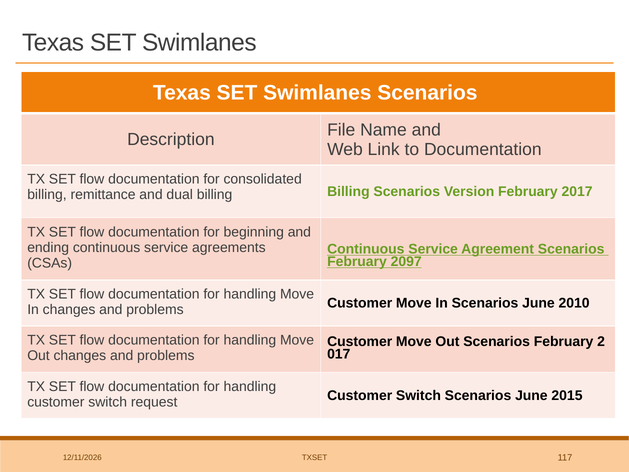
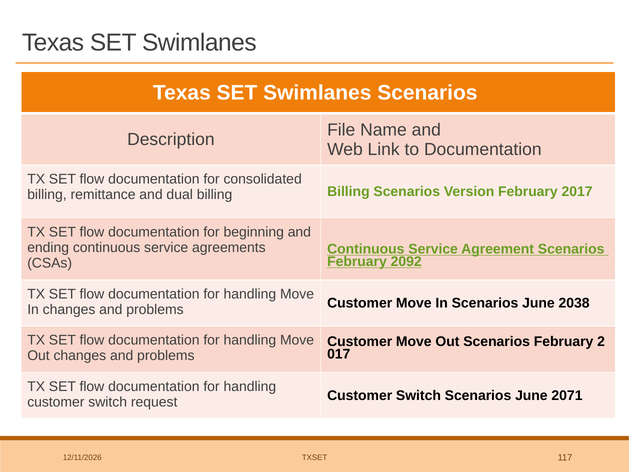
2097: 2097 -> 2092 (406, 261)
2010: 2010 -> 2038 (574, 303)
2015: 2015 -> 2071 (567, 395)
